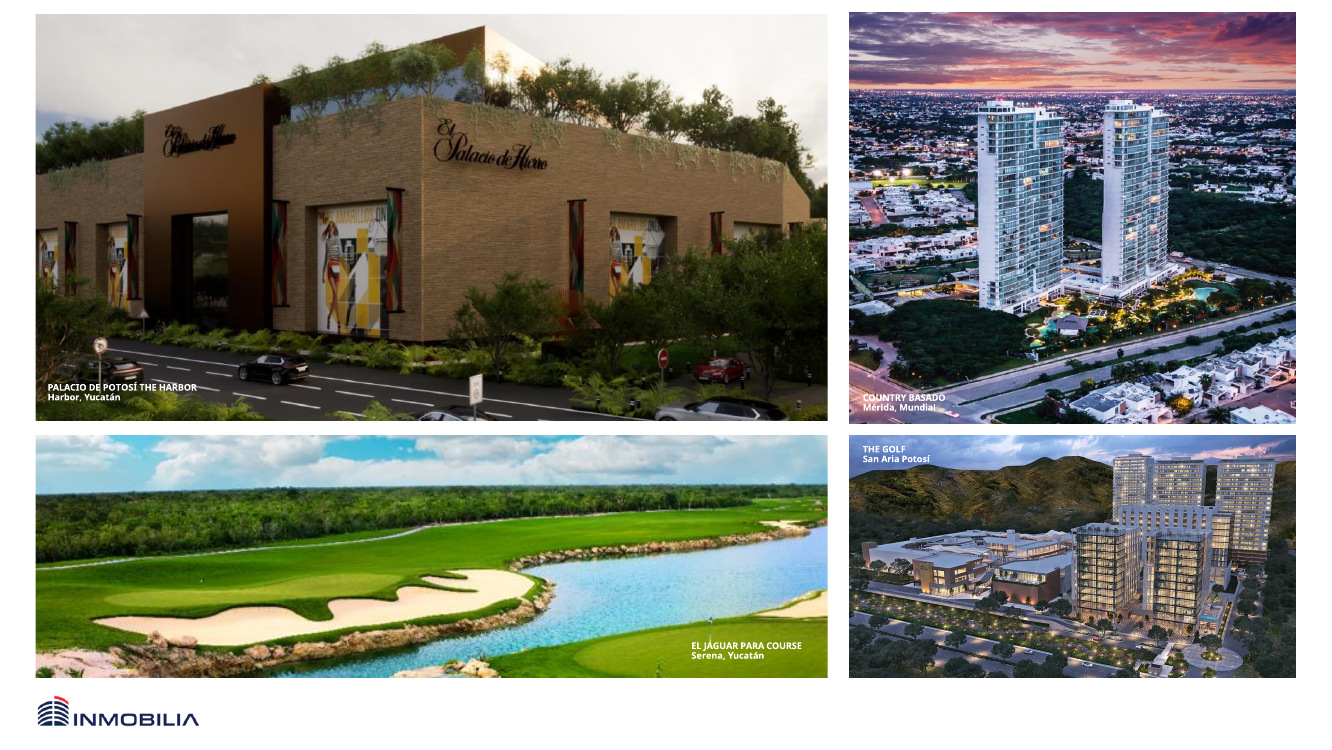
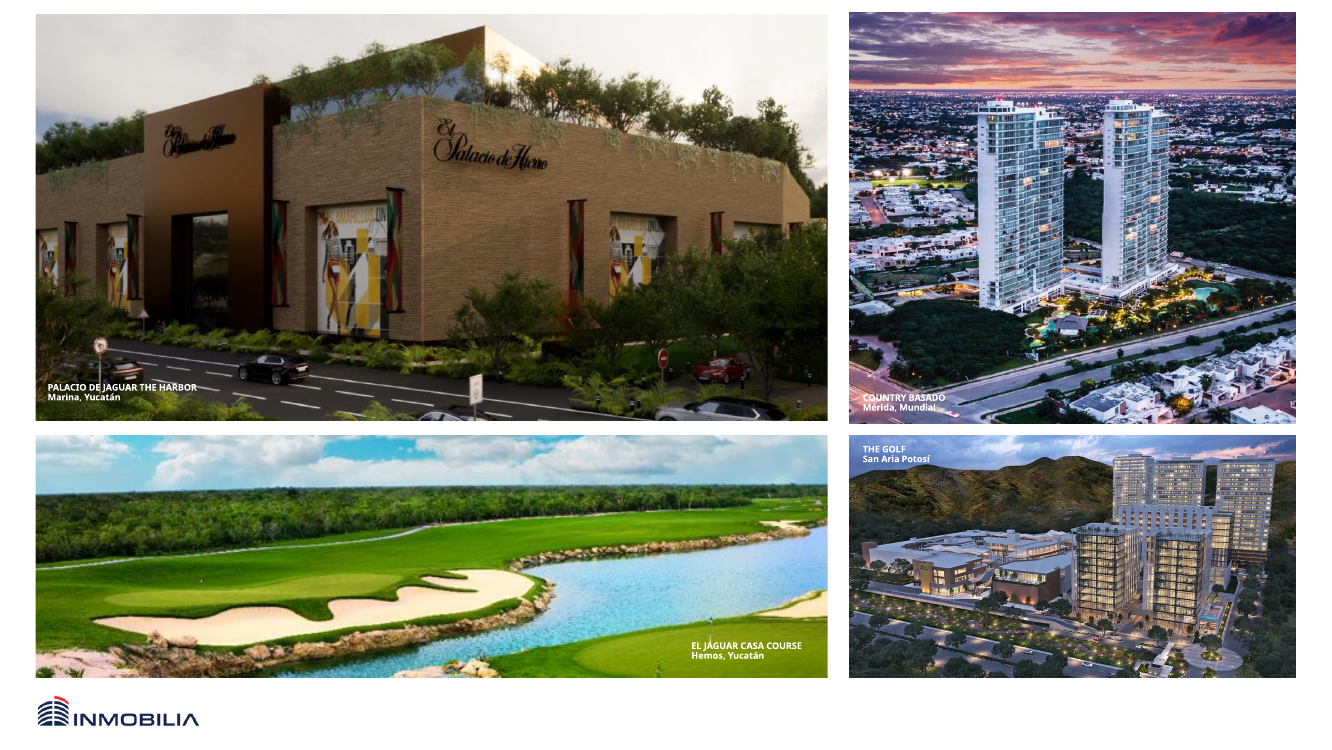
DE POTOSÍ: POTOSÍ -> JAGUAR (120, 387)
Harbor: Harbor -> Marina (65, 397)
PARA: PARA -> CASA (752, 645)
Serena: Serena -> Hemos (708, 655)
